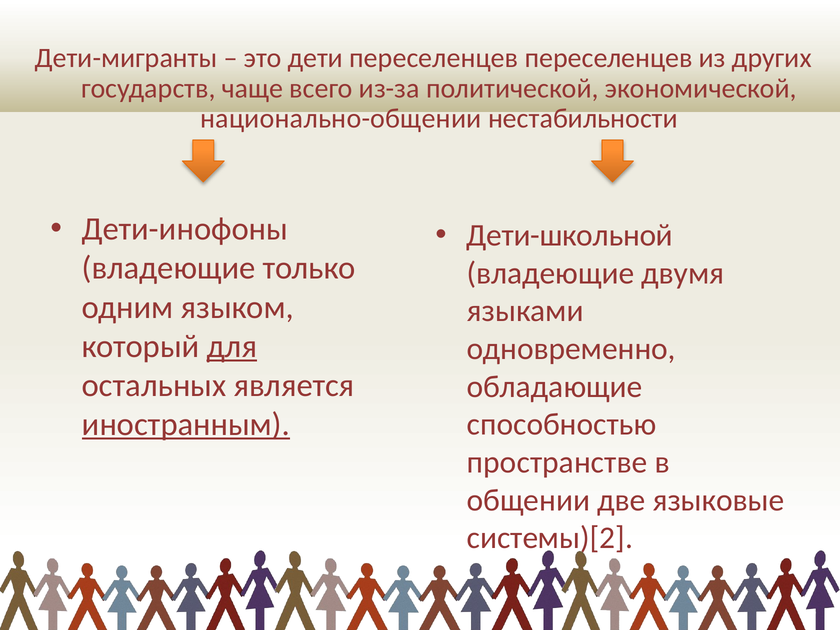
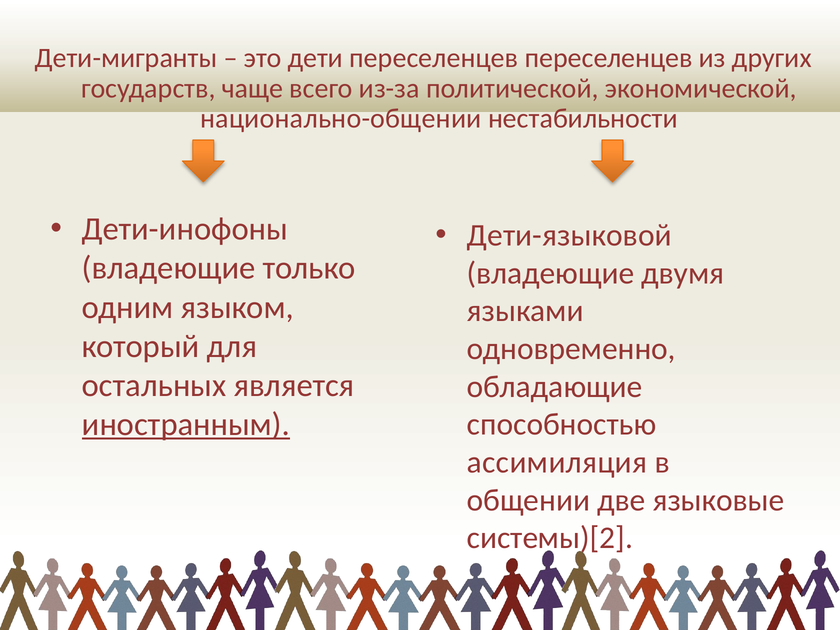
Дети-школьной: Дети-школьной -> Дети-языковой (569, 235)
для underline: present -> none (232, 346)
пространстве: пространстве -> ассимиляция (557, 462)
